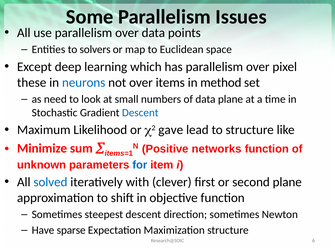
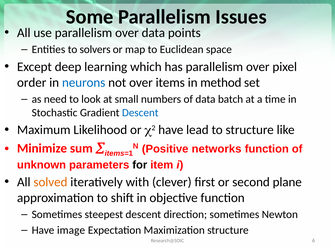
these: these -> order (32, 82)
data plane: plane -> batch (231, 99)
2 gave: gave -> have (171, 130)
for colour: blue -> black (140, 164)
solved colour: blue -> orange (50, 182)
sparse: sparse -> image (71, 229)
